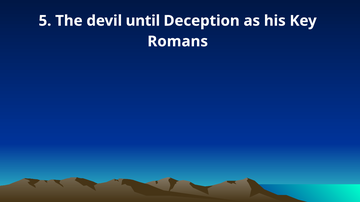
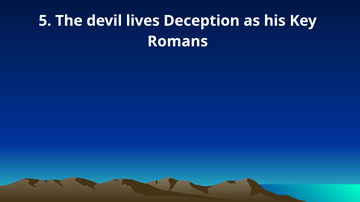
until: until -> lives (143, 21)
